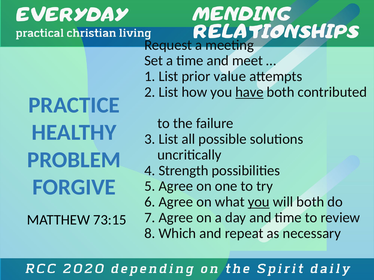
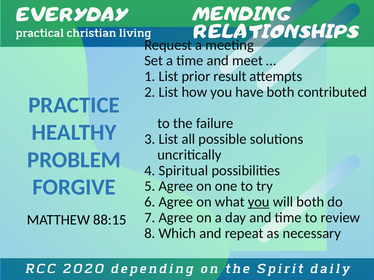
value: value -> result (230, 77)
have underline: present -> none (249, 92)
Strength: Strength -> Spiritual (183, 171)
73:15: 73:15 -> 88:15 (110, 220)
